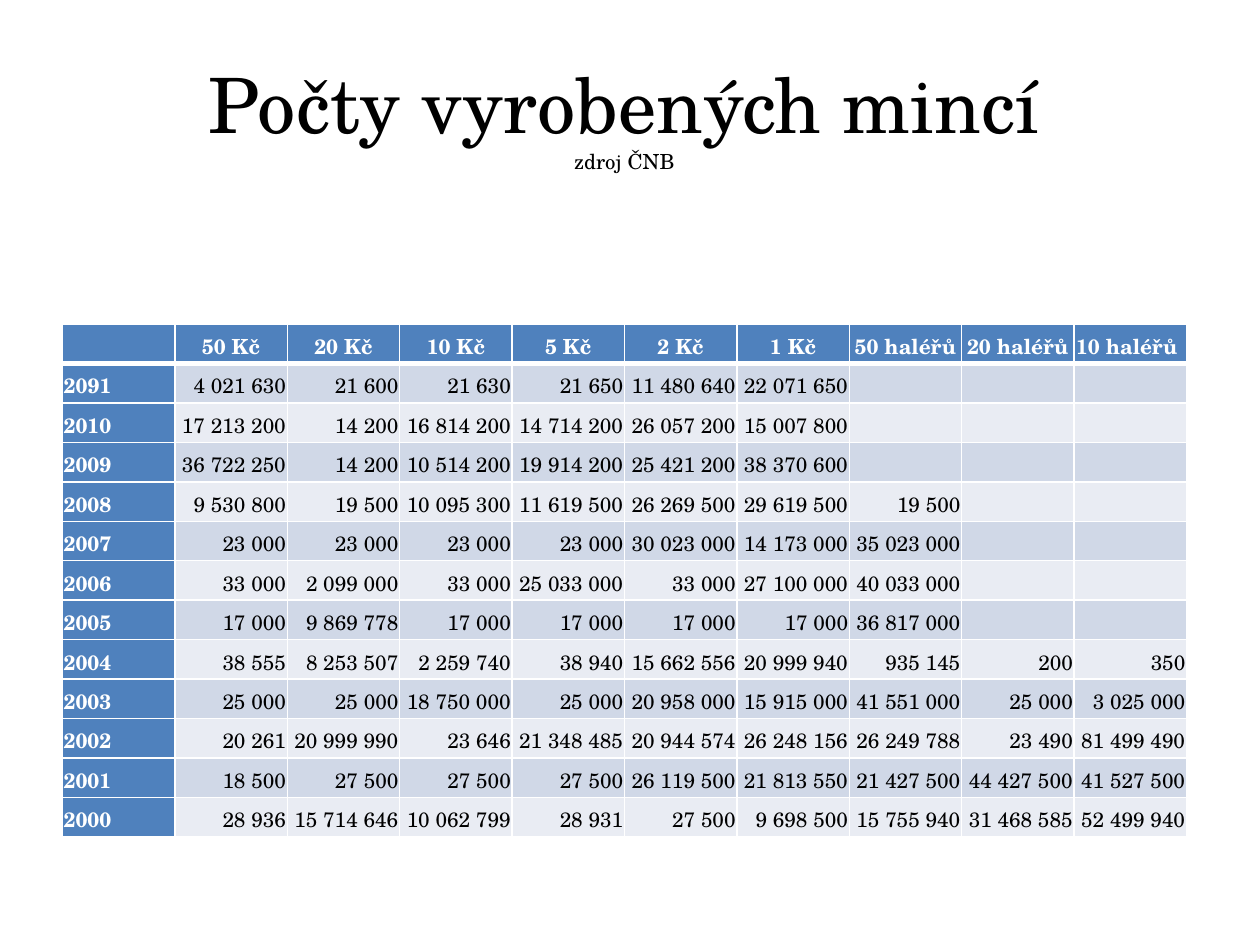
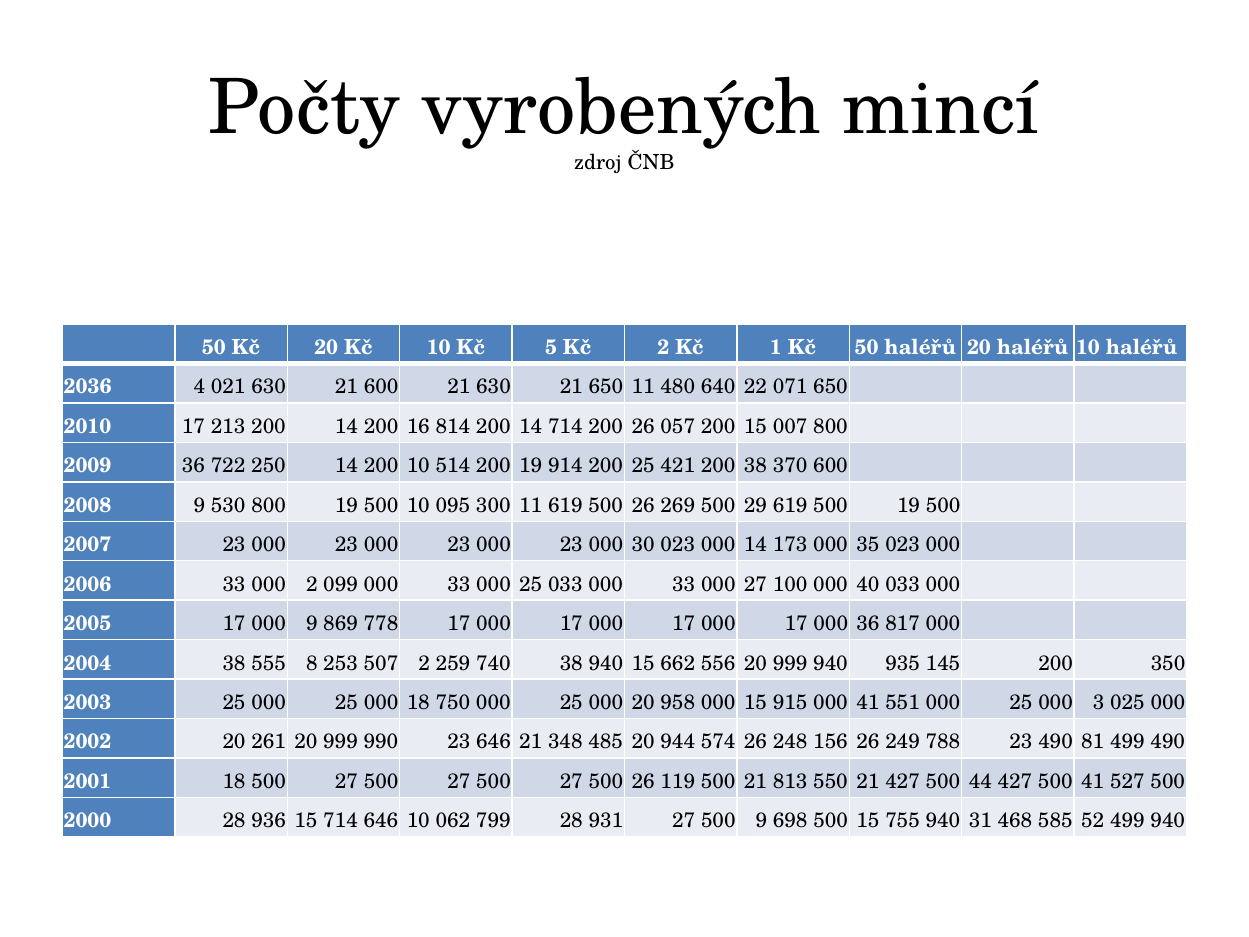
2091: 2091 -> 2036 (88, 387)
